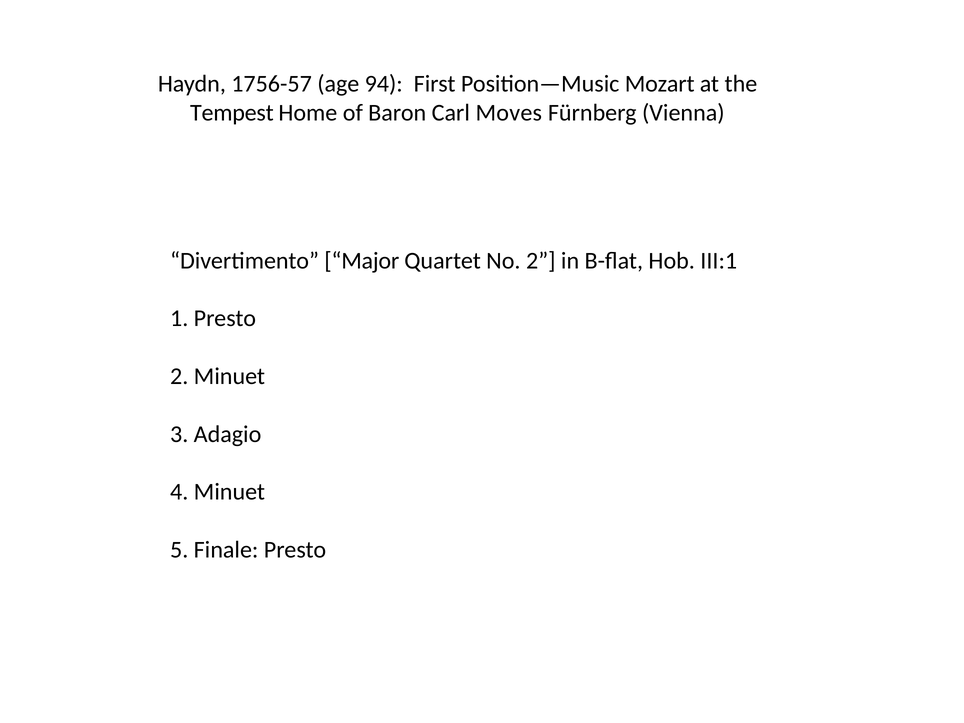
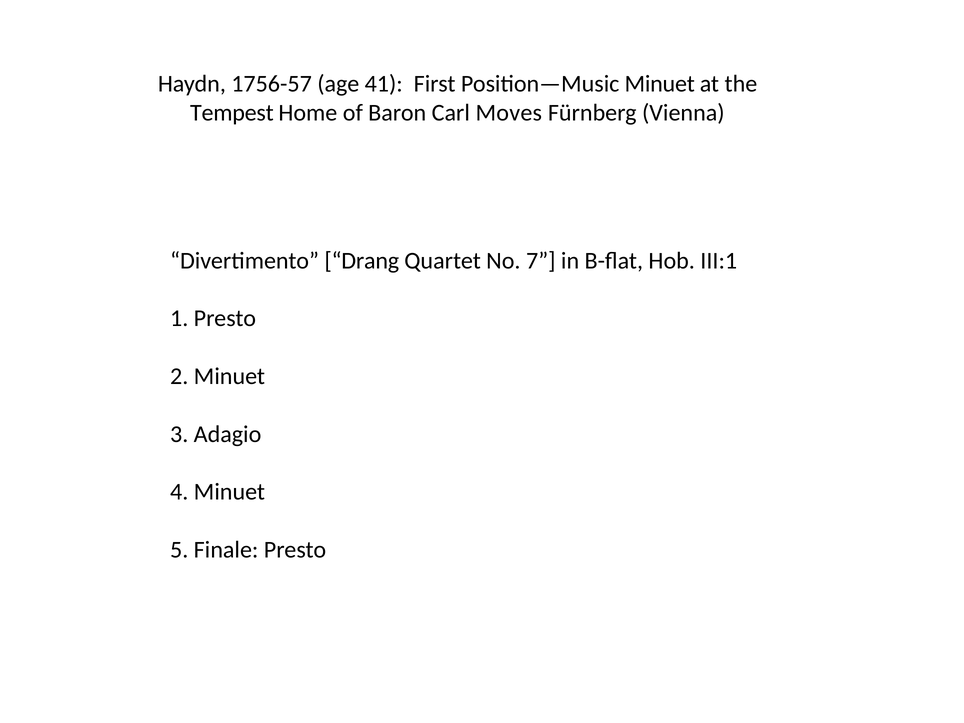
94: 94 -> 41 (384, 84)
Position—Music Mozart: Mozart -> Minuet (660, 84)
Major: Major -> Drang (362, 261)
No 2: 2 -> 7 (541, 261)
